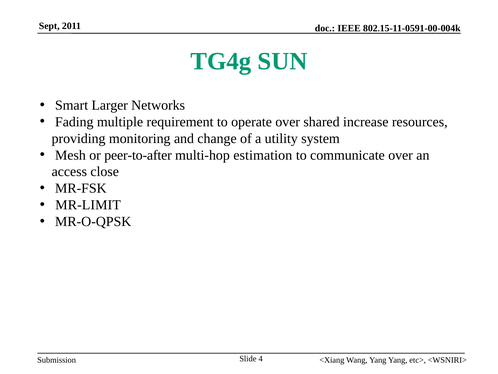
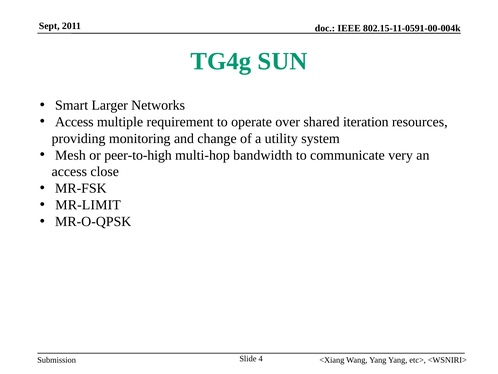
Fading: Fading -> Access (74, 122)
increase: increase -> iteration (366, 122)
peer-to-after: peer-to-after -> peer-to-high (138, 155)
estimation: estimation -> bandwidth (263, 155)
communicate over: over -> very (401, 155)
